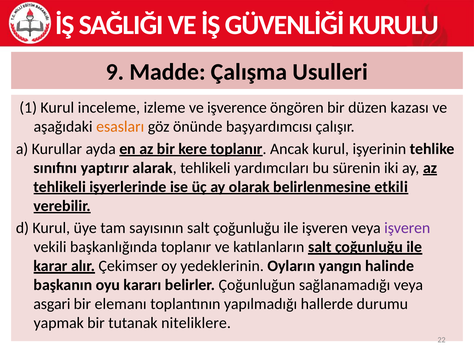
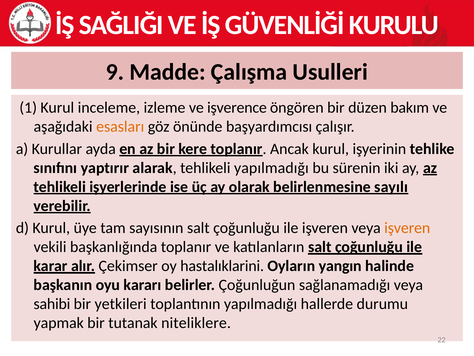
kazası: kazası -> bakım (410, 108)
tehlikeli yardımcıları: yardımcıları -> yapılmadığı (271, 168)
etkili: etkili -> sayılı (391, 187)
işveren colour: purple -> orange (407, 228)
yedeklerinin: yedeklerinin -> hastalıklarini (222, 266)
asgari: asgari -> sahibi (52, 303)
elemanı: elemanı -> yetkileri (121, 303)
